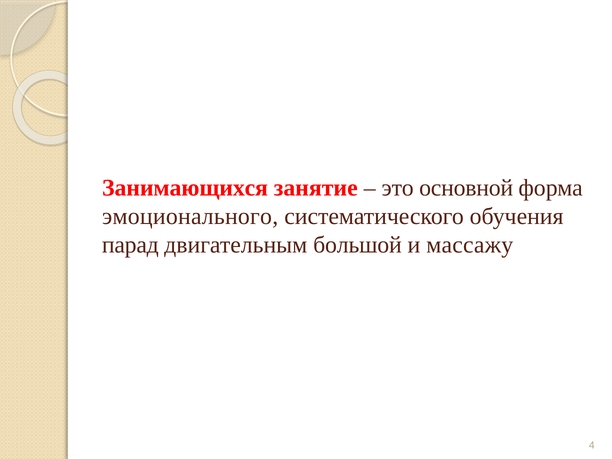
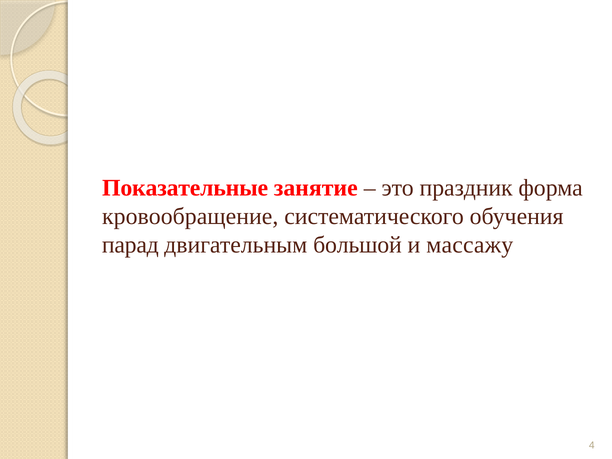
Занимающихся: Занимающихся -> Показательные (185, 188)
основной: основной -> праздник (466, 188)
эмоционального: эмоционального -> кровообращение (190, 216)
